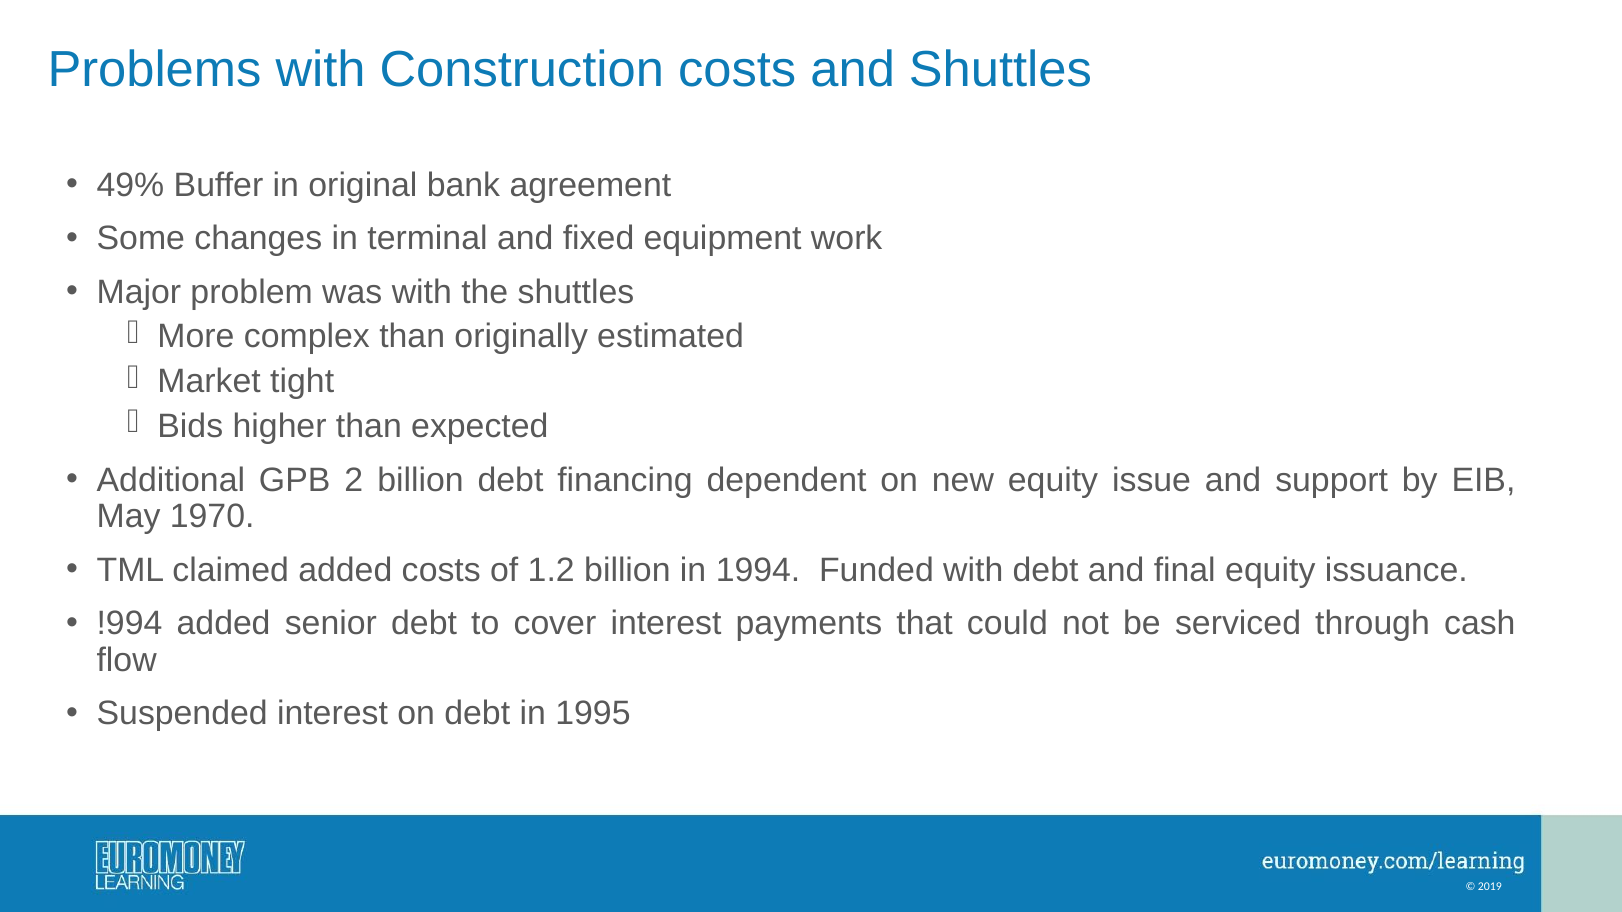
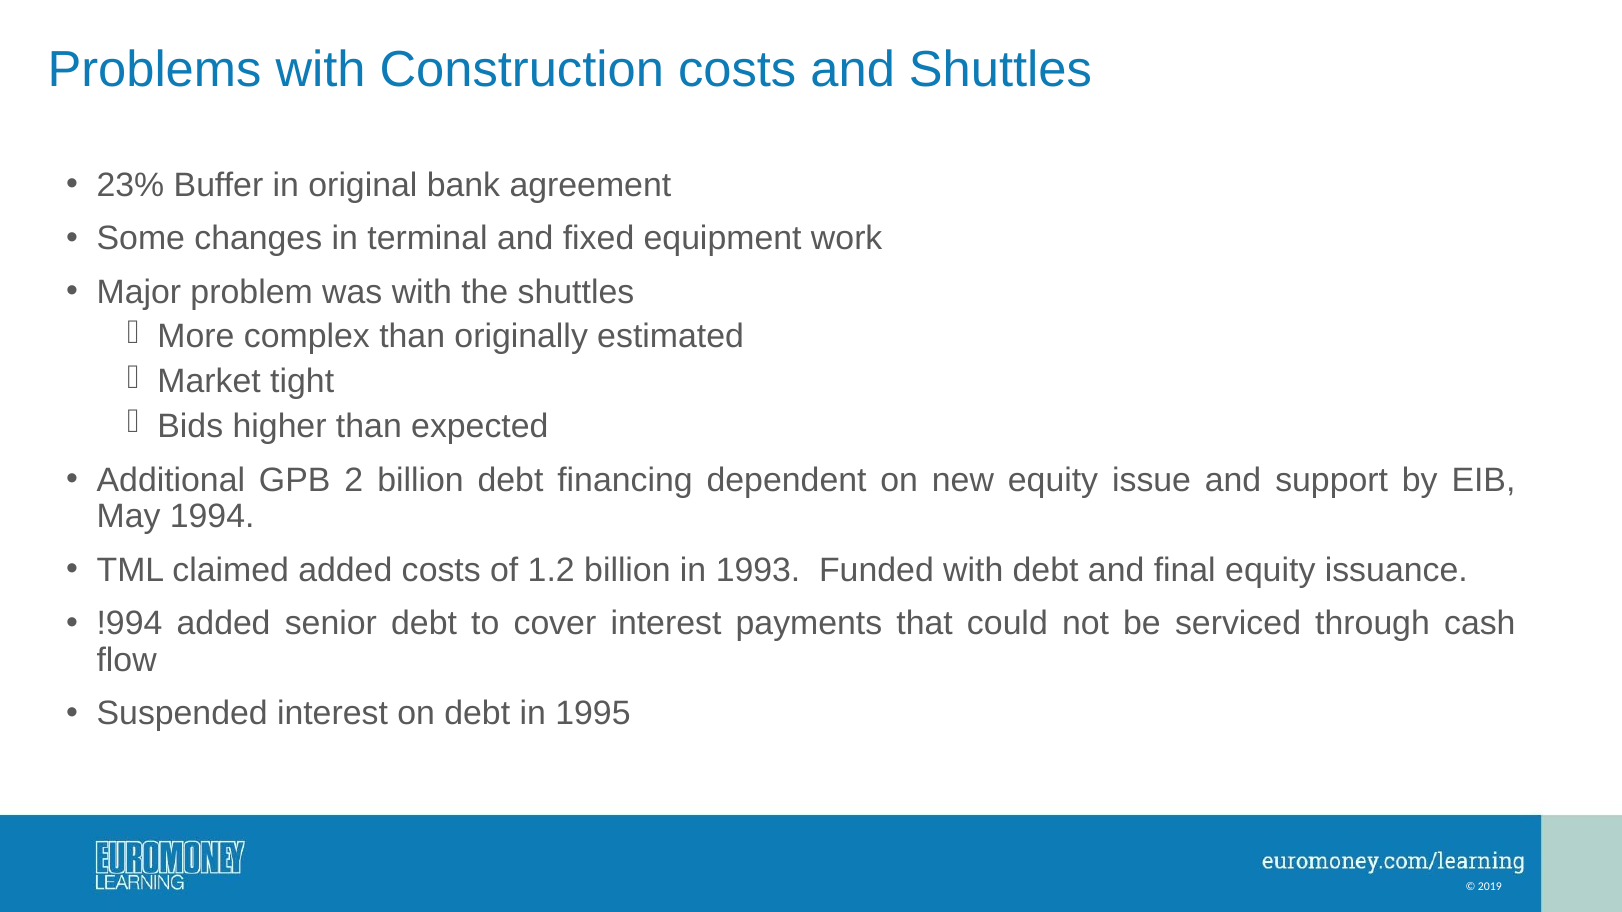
49%: 49% -> 23% (130, 185)
1970: 1970 -> 1994 (212, 517)
1994: 1994 -> 1993 (758, 570)
